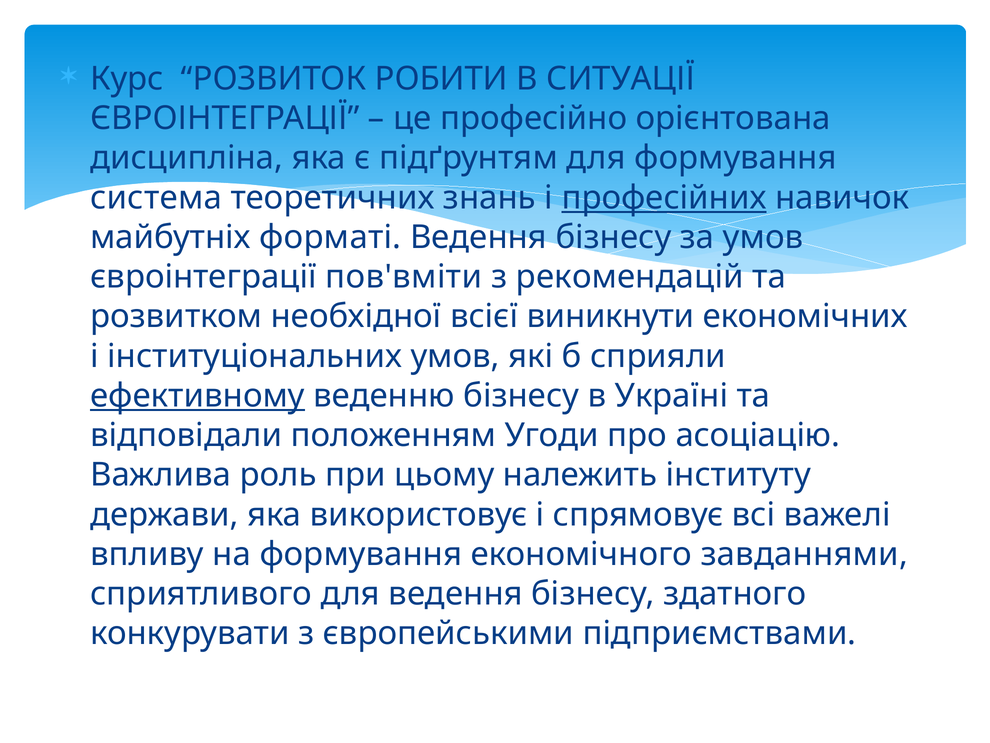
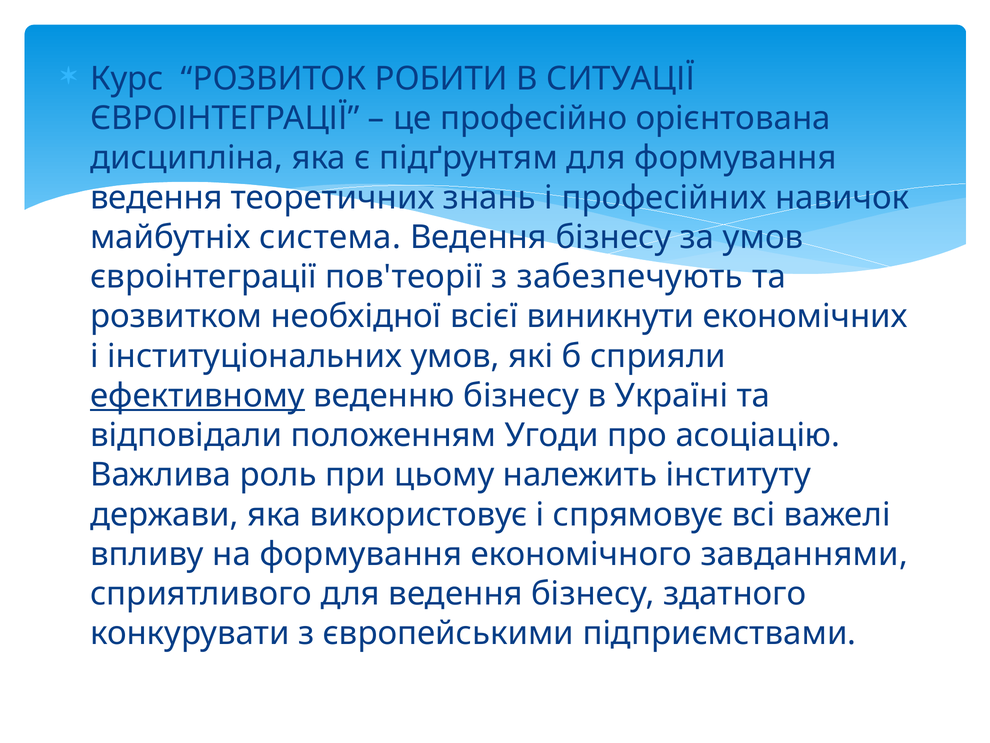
система: система -> ведення (156, 197)
професійних underline: present -> none (664, 197)
форматі: форматі -> система (330, 237)
пов'вміти: пов'вміти -> пов'теорії (404, 277)
рекомендацій: рекомендацій -> забезпечують (630, 277)
